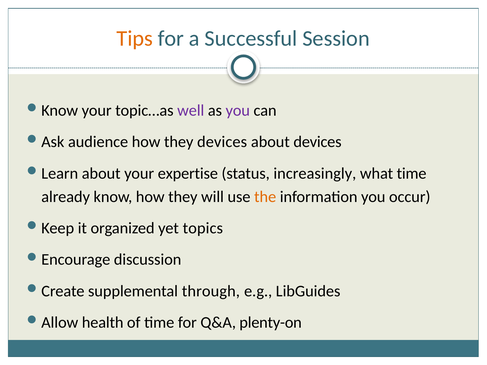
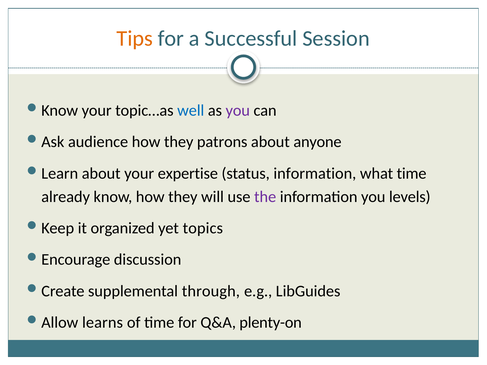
well colour: purple -> blue (191, 111)
they devices: devices -> patrons (222, 142)
about devices: devices -> anyone (317, 142)
status increasingly: increasingly -> information (315, 173)
the colour: orange -> purple (265, 197)
occur: occur -> levels (410, 197)
health: health -> learns (103, 323)
